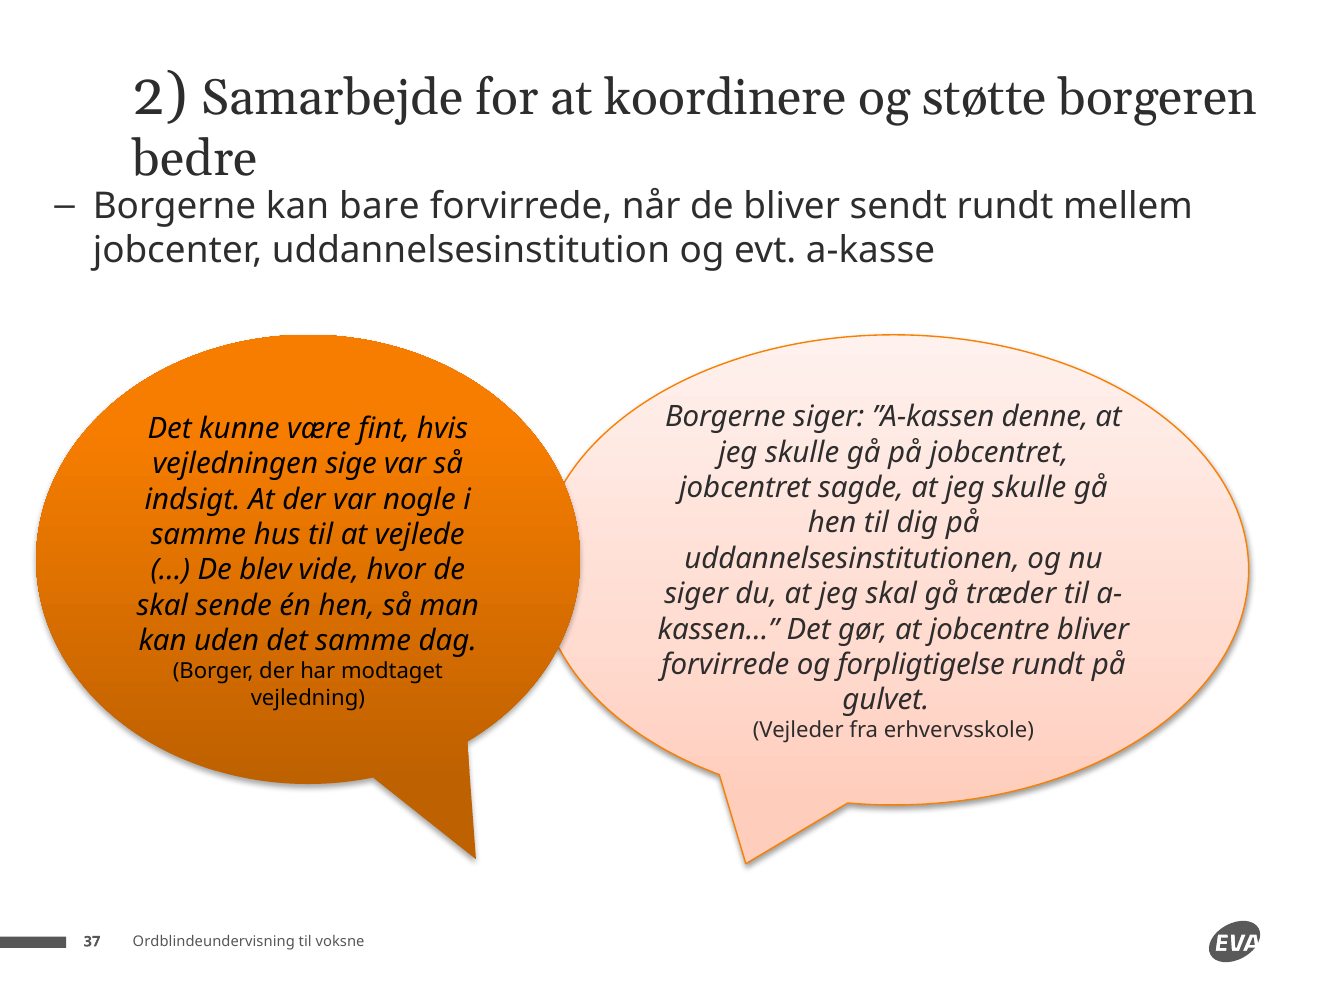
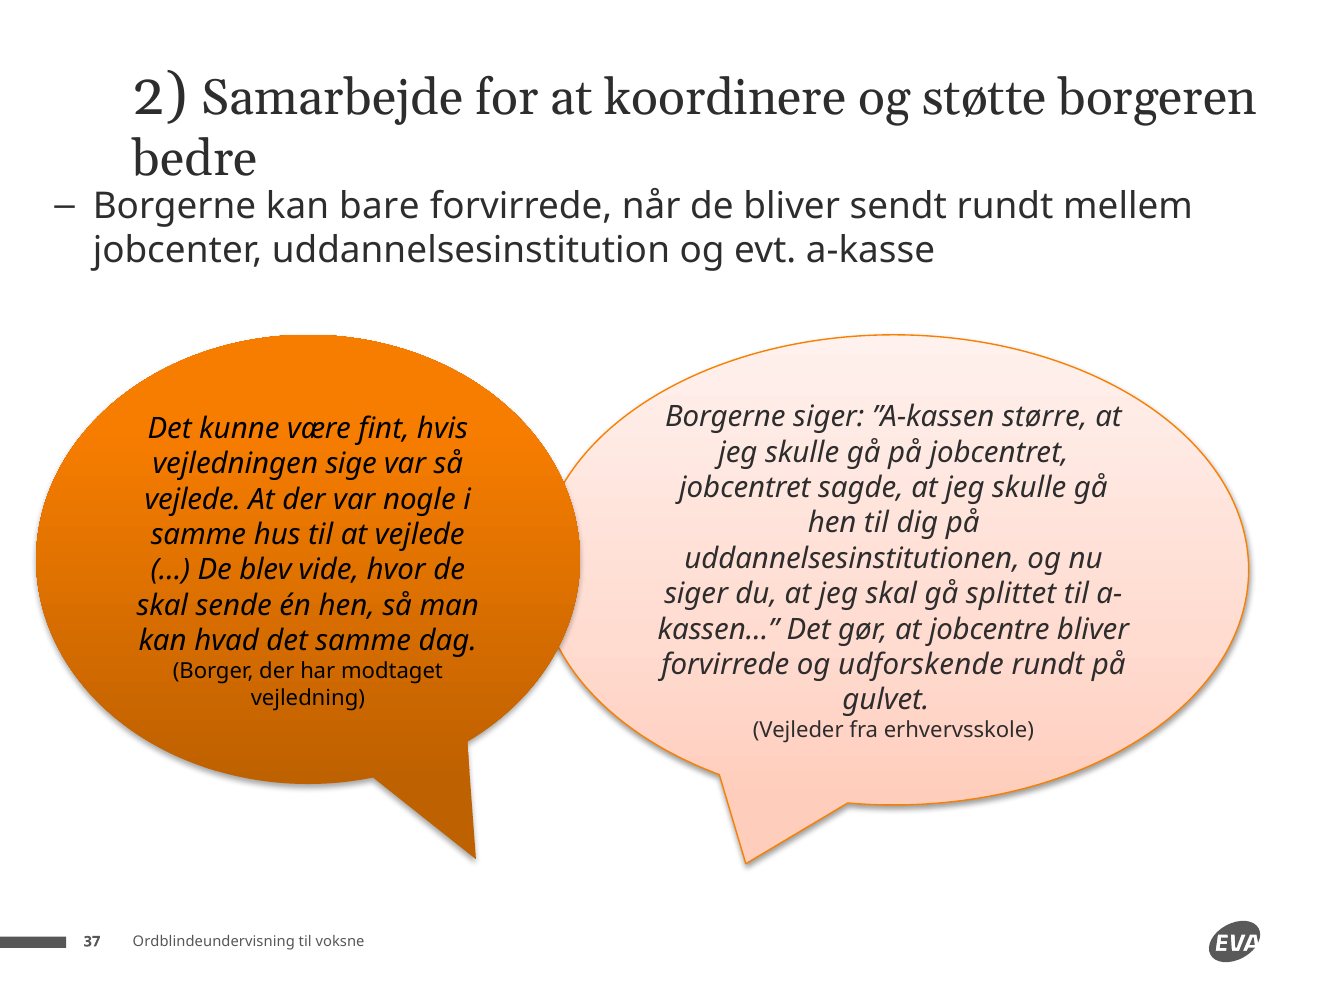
denne: denne -> større (1045, 417)
indsigt: indsigt -> vejlede (193, 500)
træder: træder -> splittet (1011, 594)
uden: uden -> hvad (227, 641)
forpligtigelse: forpligtigelse -> udforskende (921, 665)
